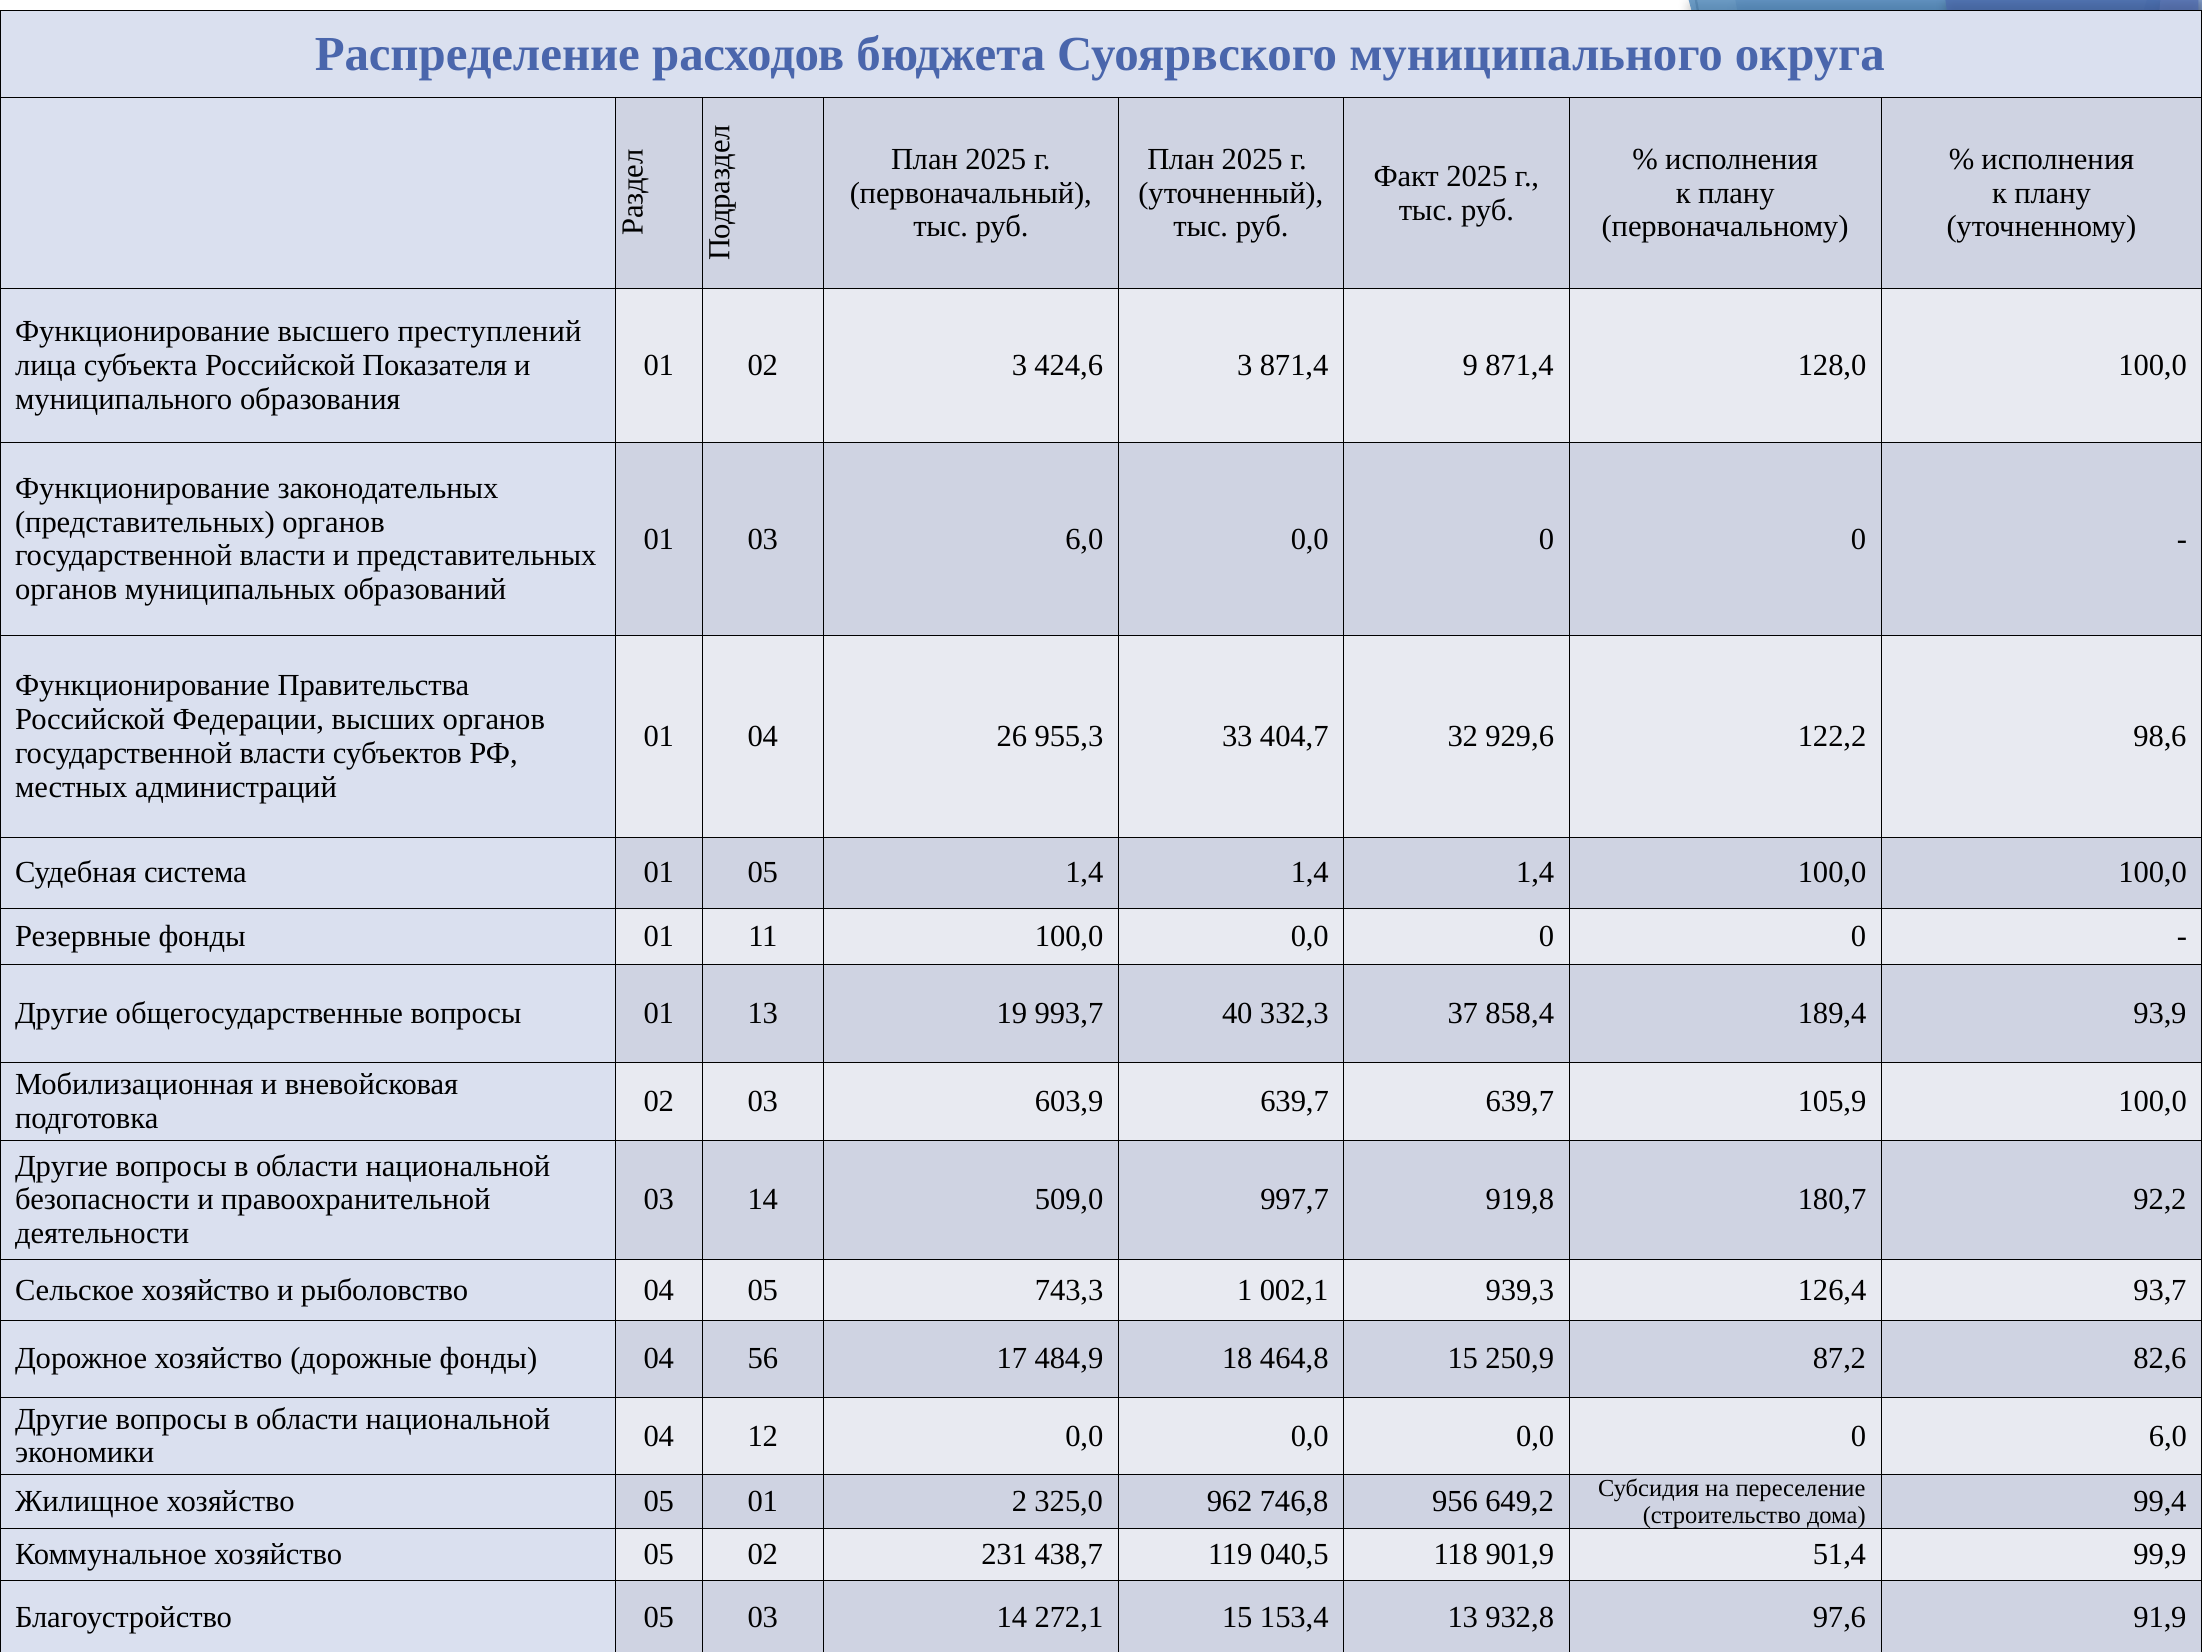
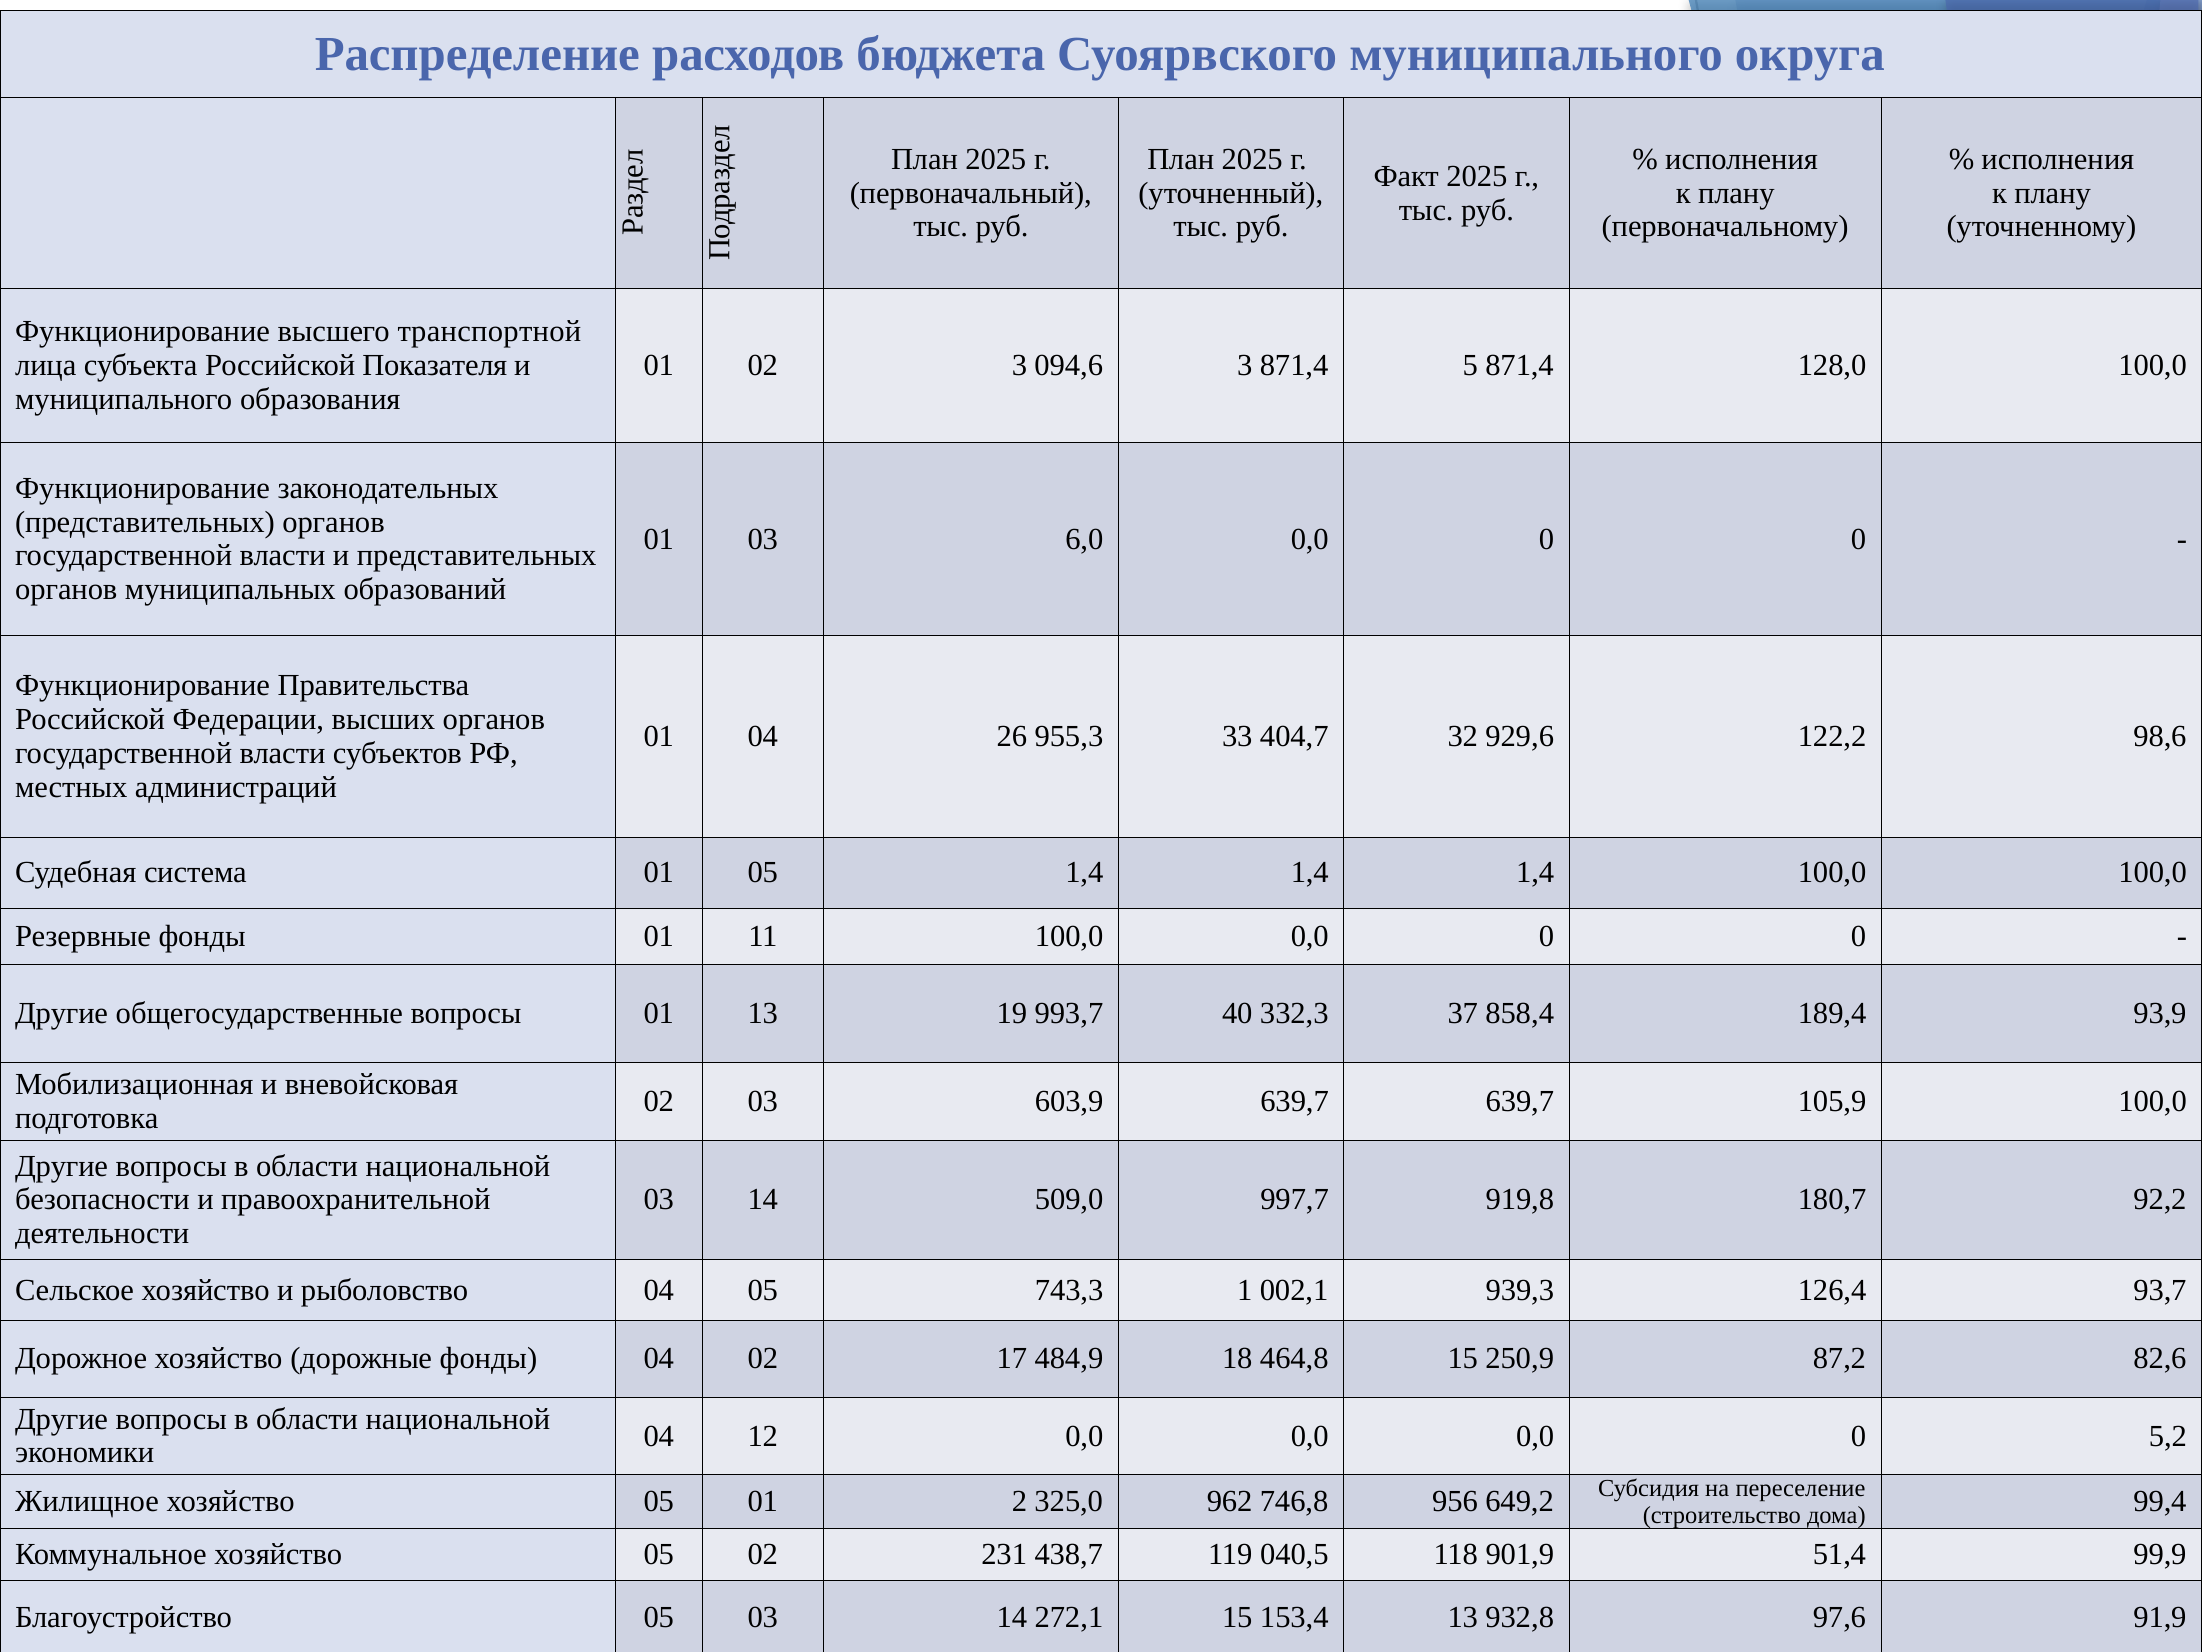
преступлений: преступлений -> транспортной (489, 332)
424,6: 424,6 -> 094,6 (1069, 365)
9: 9 -> 5 (1470, 365)
04 56: 56 -> 02 (763, 1358)
0 6,0: 6,0 -> 5,2 (2168, 1436)
